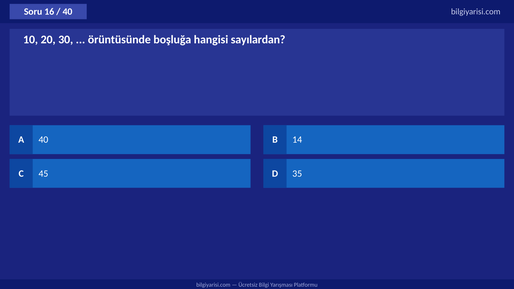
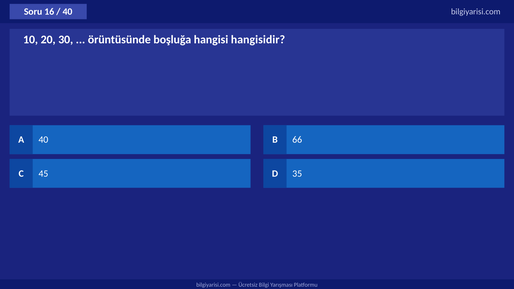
sayılardan: sayılardan -> hangisidir (258, 40)
14: 14 -> 66 (297, 140)
